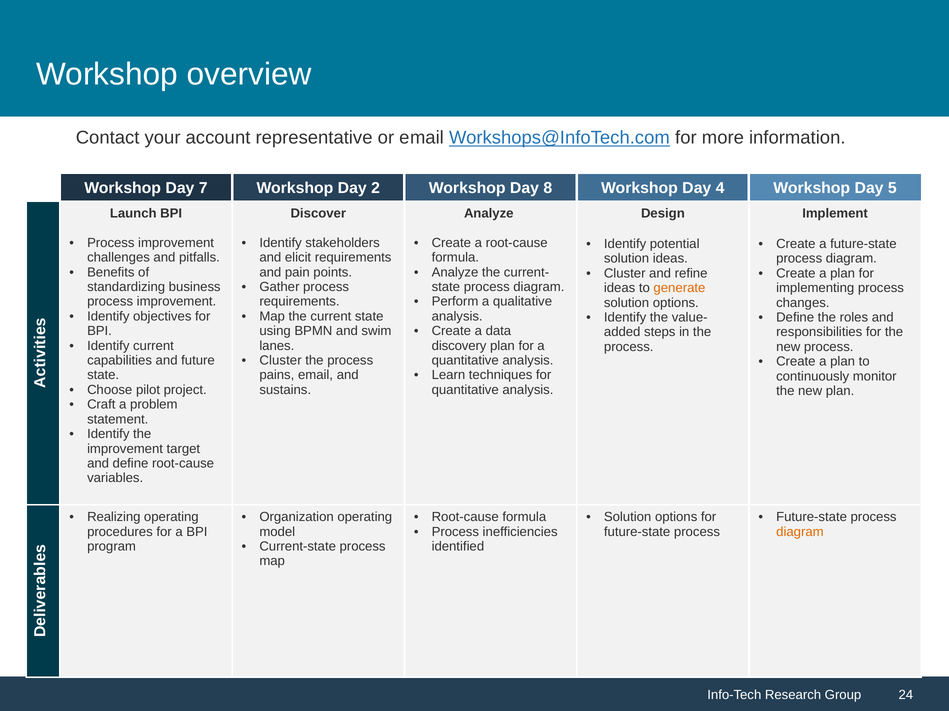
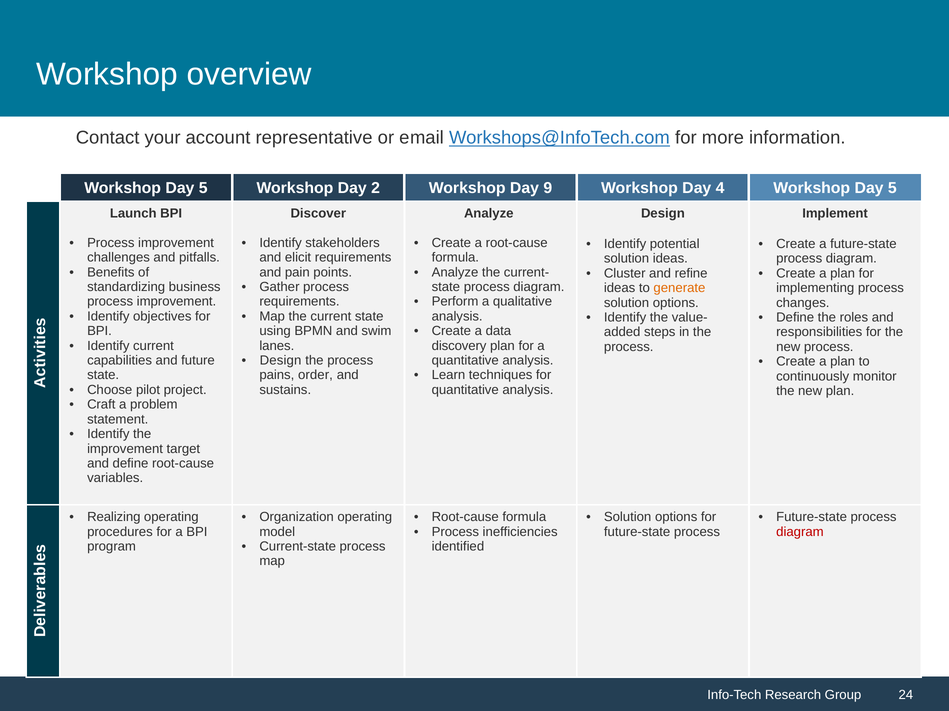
7: 7 -> 5 (203, 188)
8: 8 -> 9 (548, 188)
Cluster: Cluster -> Design (281, 361)
pains email: email -> order (315, 376)
diagram colour: orange -> red (800, 532)
